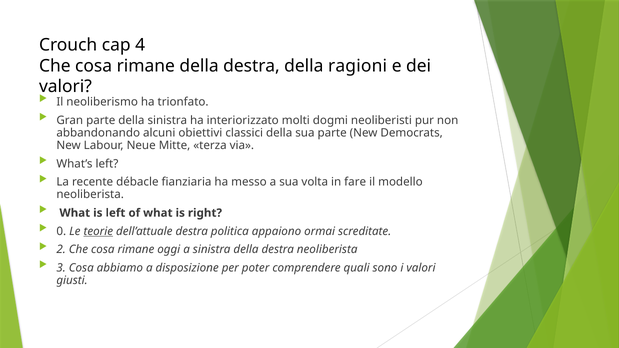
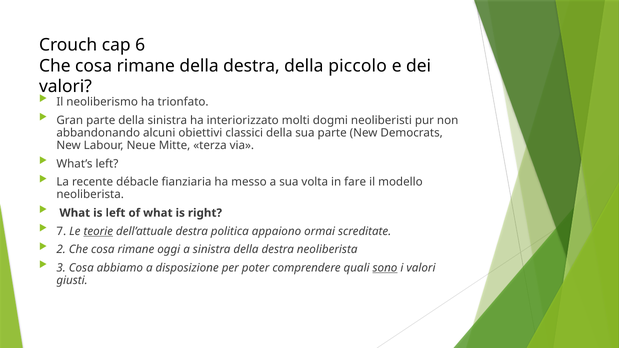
4: 4 -> 6 (140, 45)
ragioni: ragioni -> piccolo (358, 66)
0: 0 -> 7 (61, 231)
sono underline: none -> present (385, 268)
